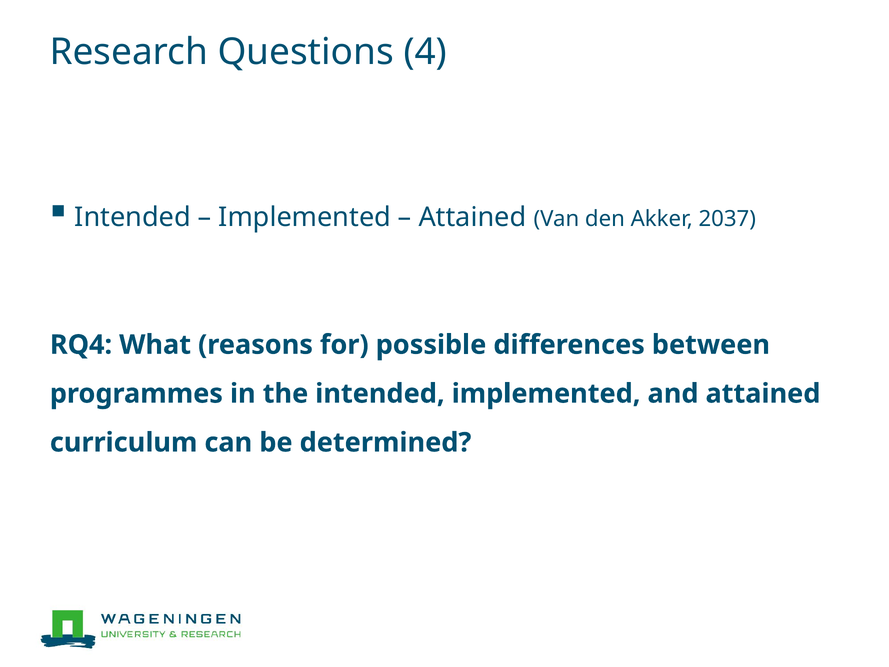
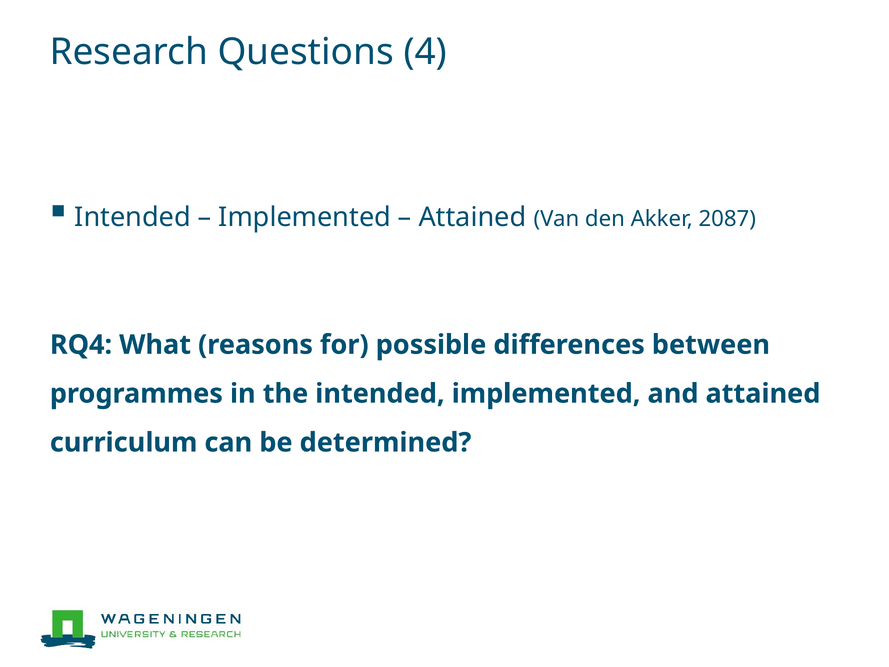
2037: 2037 -> 2087 (727, 219)
